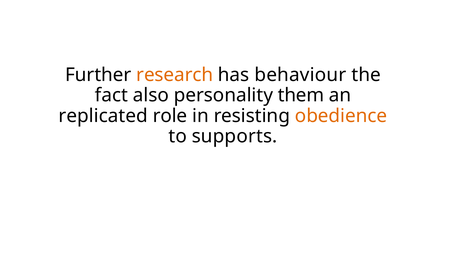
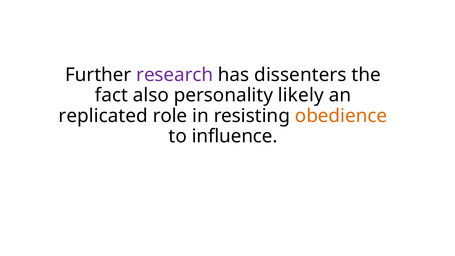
research colour: orange -> purple (175, 75)
behaviour: behaviour -> dissenters (300, 75)
them: them -> likely (301, 95)
supports: supports -> influence (235, 136)
